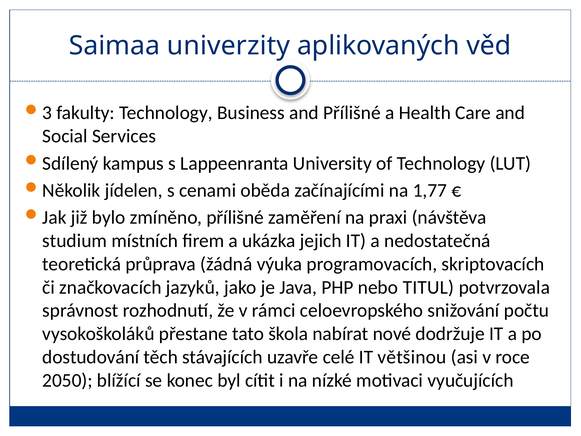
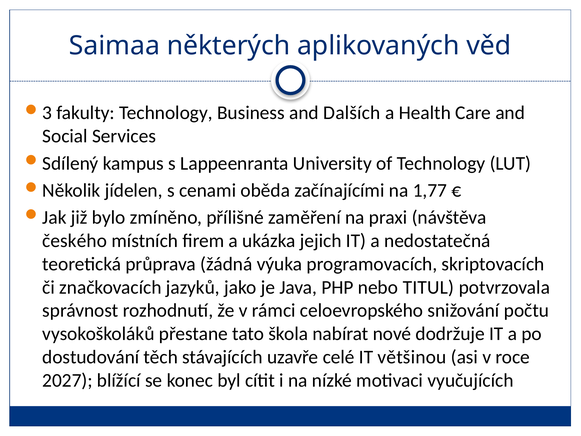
univerzity: univerzity -> některých (229, 46)
and Přílišné: Přílišné -> Dalších (352, 113)
studium: studium -> českého (75, 241)
2050: 2050 -> 2027 (67, 380)
